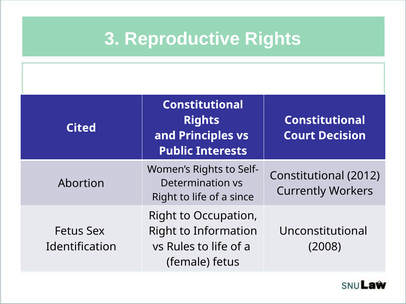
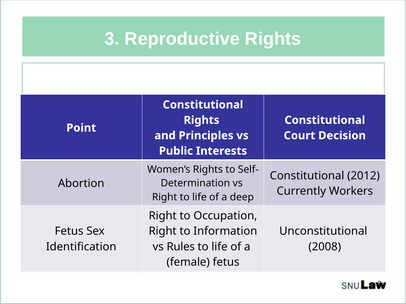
Cited: Cited -> Point (81, 128)
since: since -> deep (242, 197)
